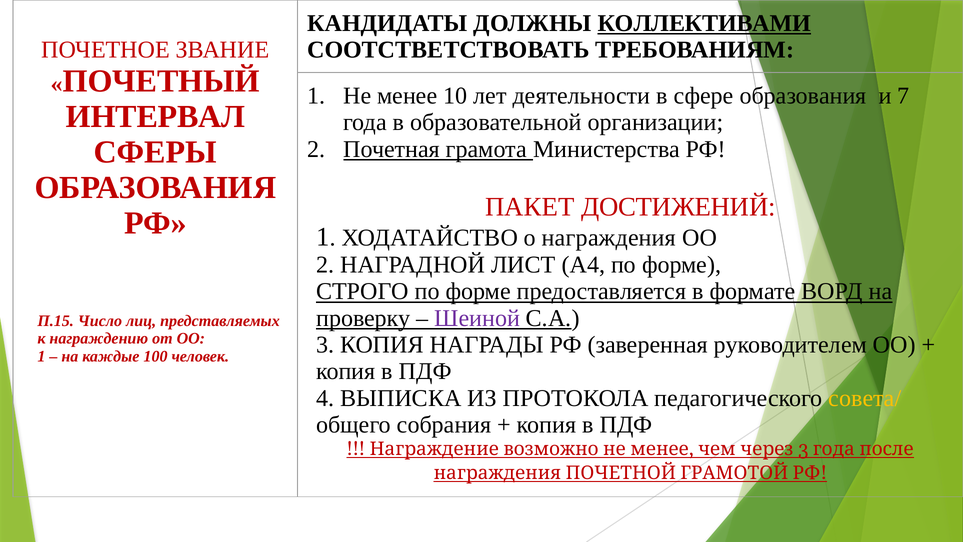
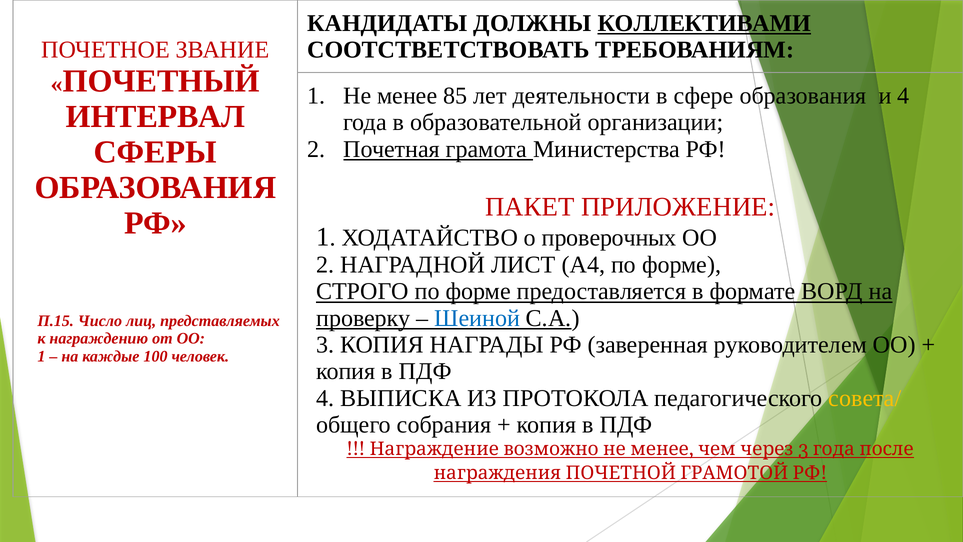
10: 10 -> 85 (455, 96)
и 7: 7 -> 4 (903, 96)
ДОСТИЖЕНИЙ: ДОСТИЖЕНИЙ -> ПРИЛОЖЕНИЕ (678, 207)
награждения: награждения -> проверочных (609, 237)
Шеиной colour: purple -> blue (477, 318)
